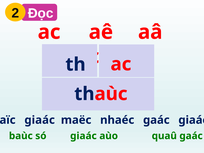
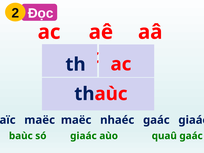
giaác: giaác -> maëc (40, 120)
